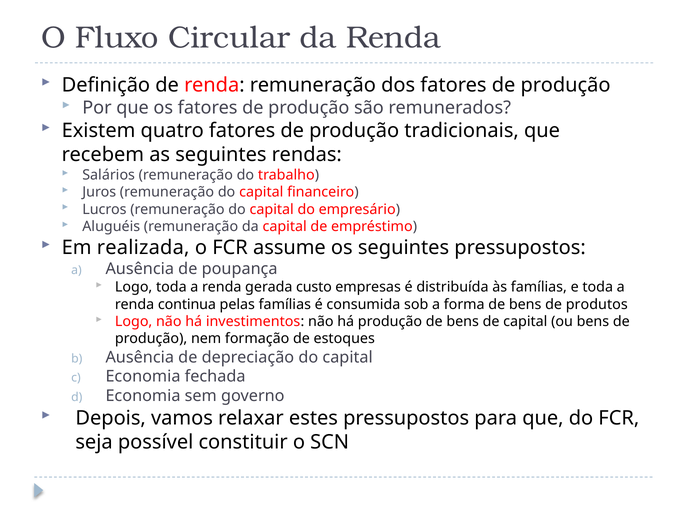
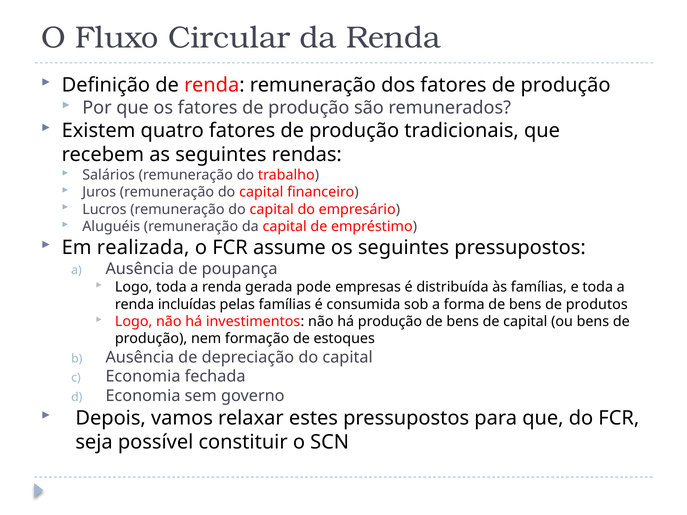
custo: custo -> pode (314, 287)
continua: continua -> incluídas (187, 305)
